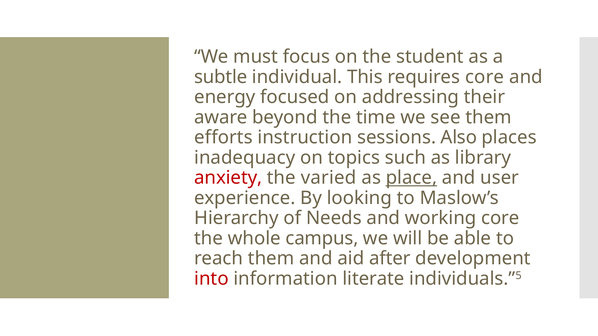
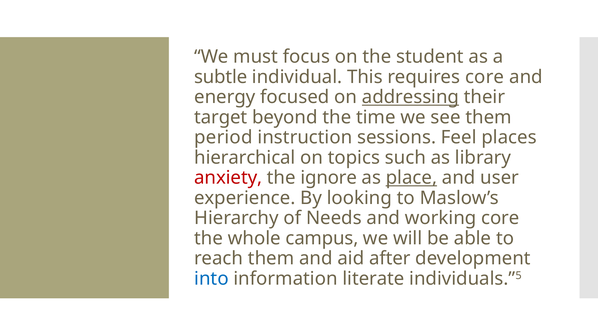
addressing underline: none -> present (410, 97)
aware: aware -> target (221, 117)
efforts: efforts -> period (223, 138)
Also: Also -> Feel (459, 138)
inadequacy: inadequacy -> hierarchical (245, 158)
varied: varied -> ignore (329, 178)
into colour: red -> blue (211, 279)
